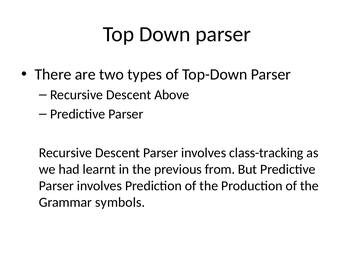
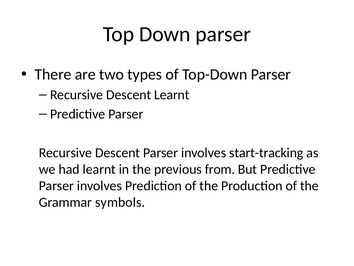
Descent Above: Above -> Learnt (172, 95)
class-tracking: class-tracking -> start-tracking (266, 152)
